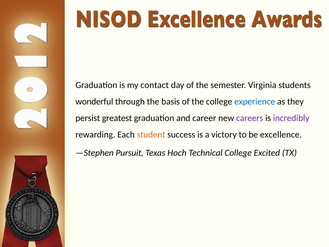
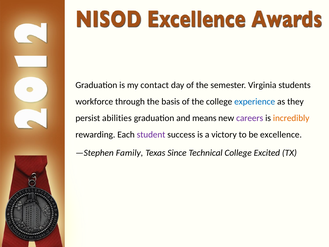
wonderful: wonderful -> workforce (94, 102)
greatest: greatest -> abilities (117, 118)
career: career -> means (204, 118)
incredibly colour: purple -> orange (291, 118)
student colour: orange -> purple (151, 135)
Pursuit: Pursuit -> Family (130, 153)
Hoch: Hoch -> Since (177, 153)
